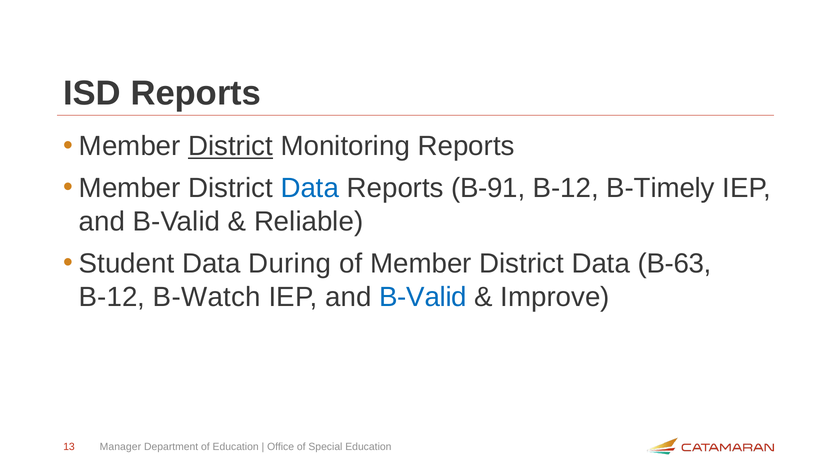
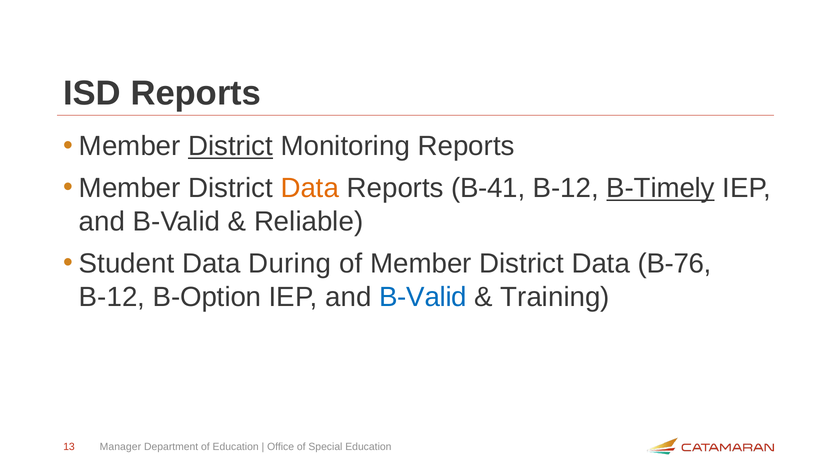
Data colour: blue -> orange (310, 188)
B-91: B-91 -> B-41 (488, 188)
B-Timely underline: none -> present (661, 188)
B-63: B-63 -> B-76 (675, 263)
B-Watch: B-Watch -> B-Option (207, 297)
Improve: Improve -> Training (555, 297)
